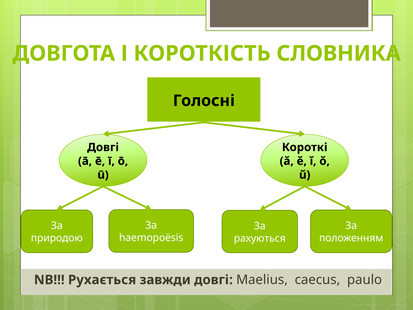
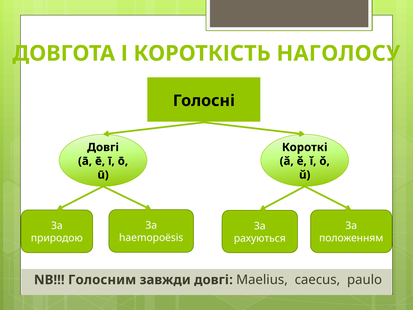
СЛОВНИКА: СЛОВНИКА -> НАГОЛОСУ (338, 53)
Рухається: Рухається -> Голосним (102, 280)
